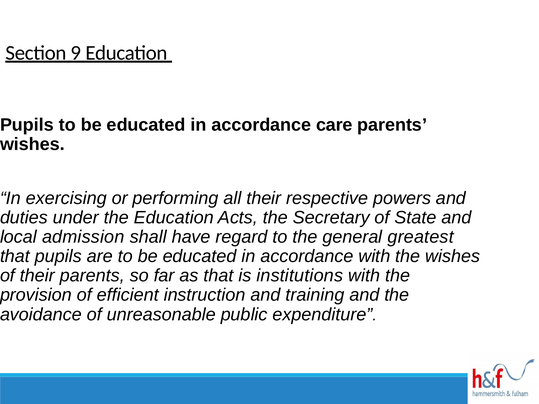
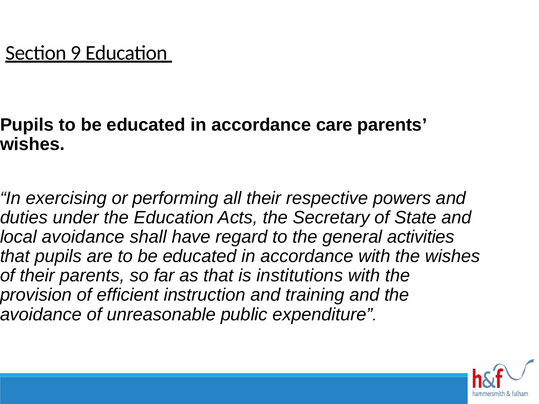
local admission: admission -> avoidance (83, 237)
greatest: greatest -> activities (421, 237)
